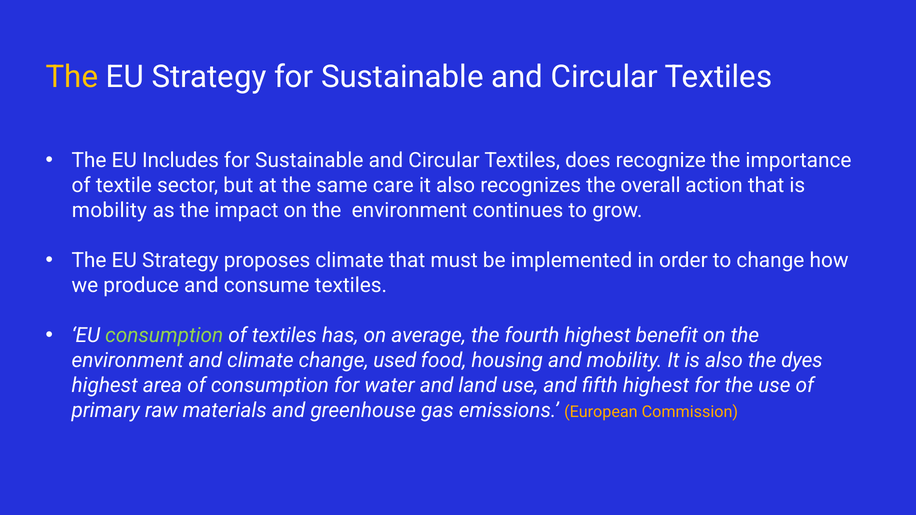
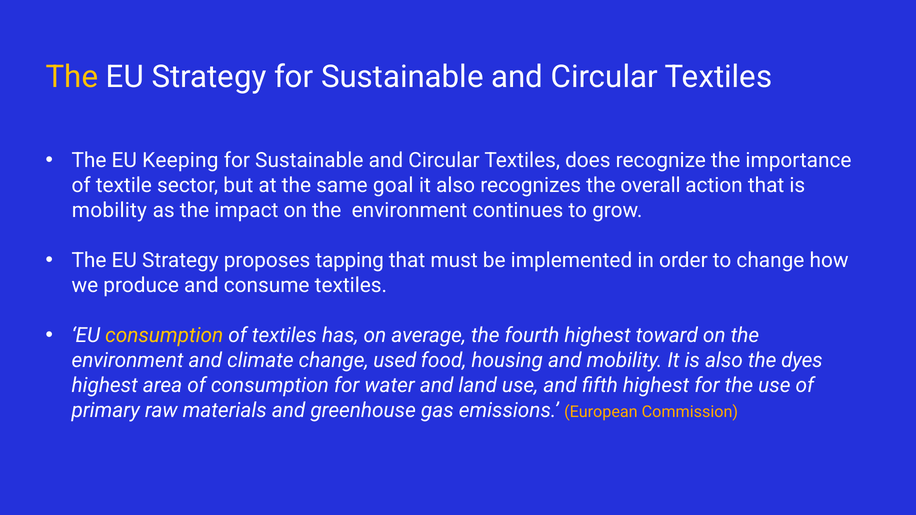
Includes: Includes -> Keeping (180, 160)
care: care -> goal (393, 185)
proposes climate: climate -> tapping (350, 260)
consumption colour: light green -> yellow (164, 335)
benefit: benefit -> toward (667, 335)
